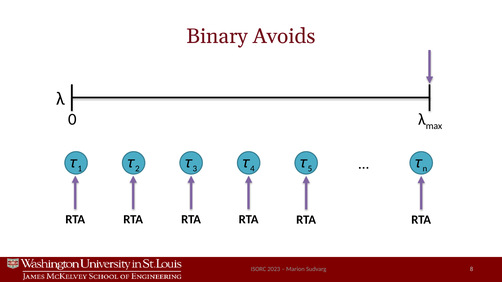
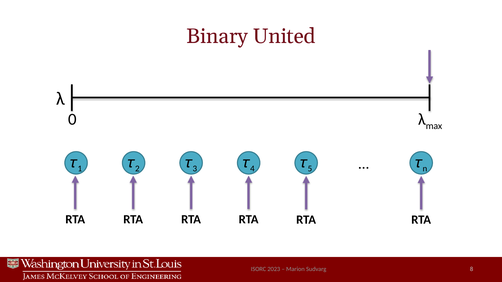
Avoids: Avoids -> United (284, 36)
